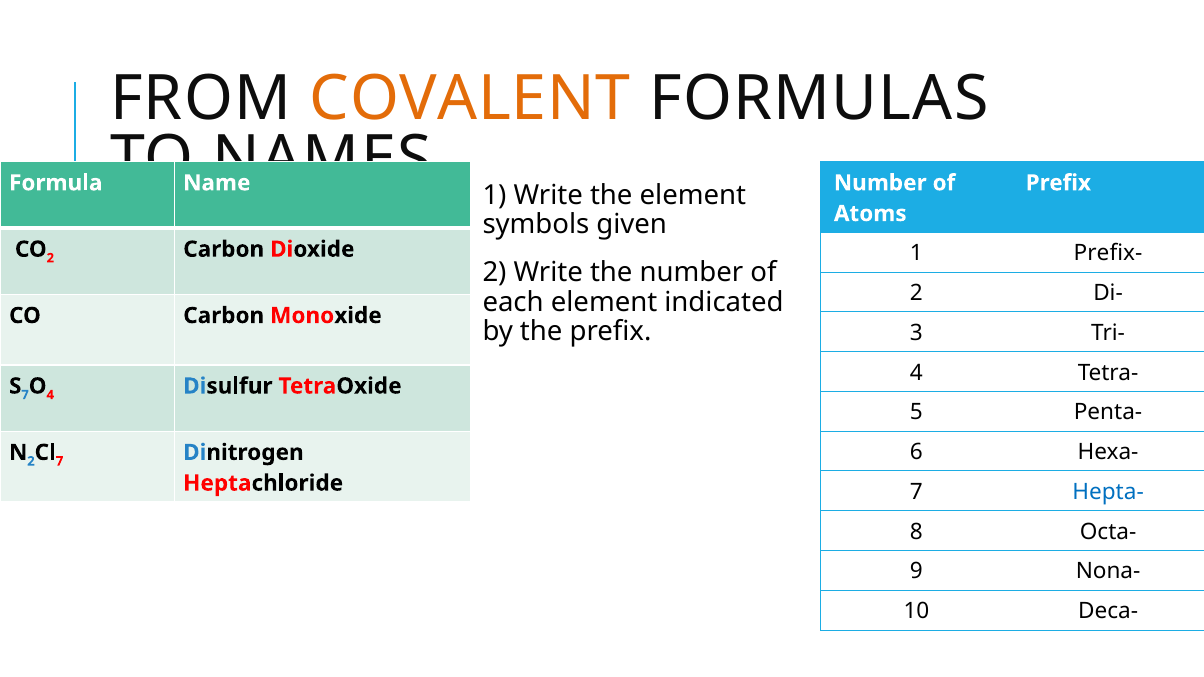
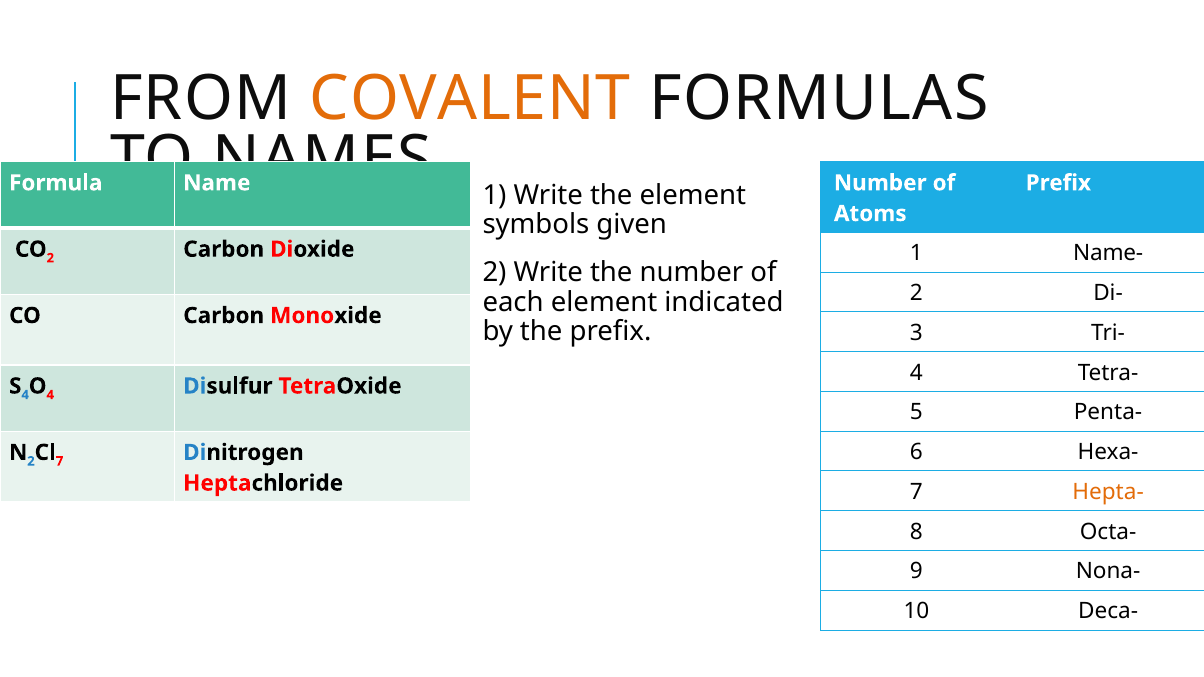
Prefix-: Prefix- -> Name- (1108, 253)
7: 7 -> 4 (25, 395)
Hepta- colour: blue -> orange (1108, 492)
